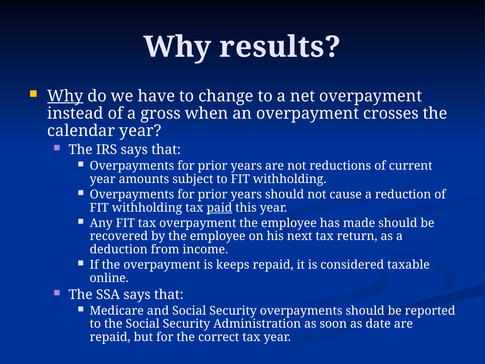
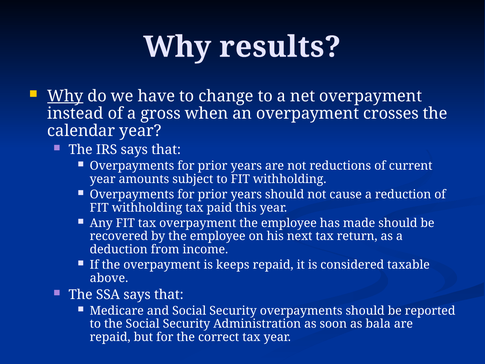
paid underline: present -> none (219, 208)
online: online -> above (109, 278)
date: date -> bala (378, 324)
